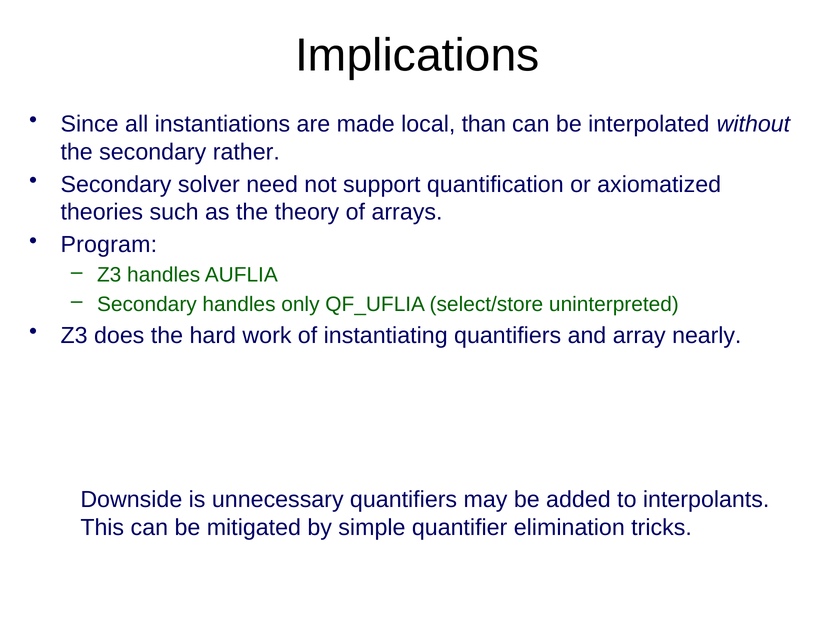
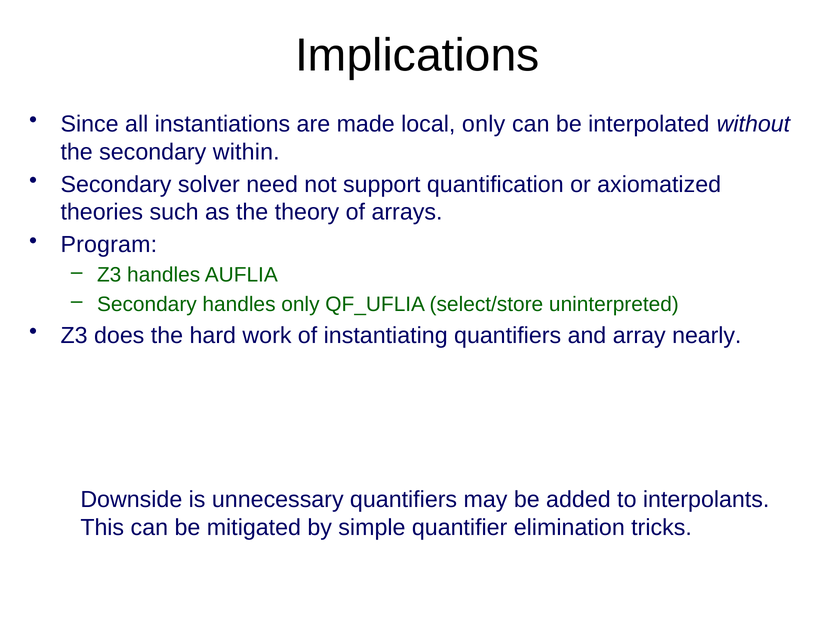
local than: than -> only (484, 124)
rather: rather -> within (246, 152)
